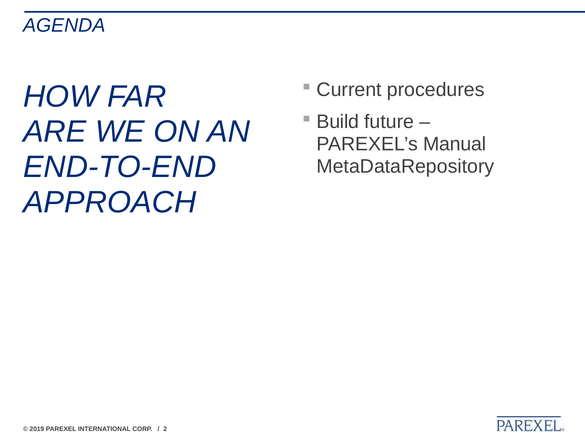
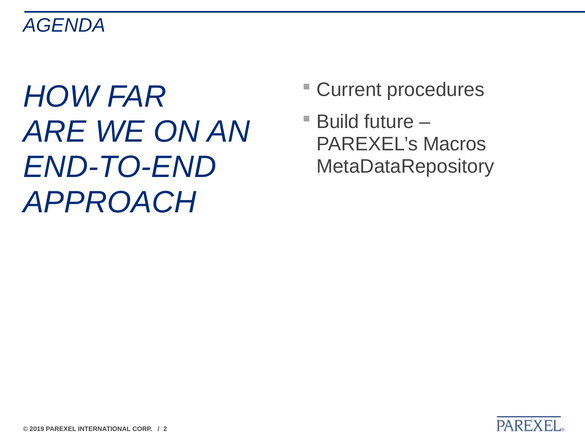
Manual: Manual -> Macros (455, 144)
